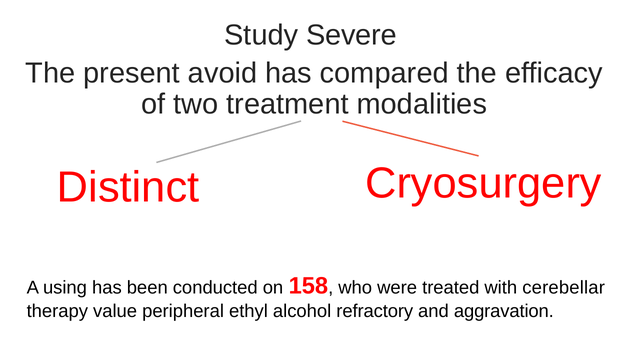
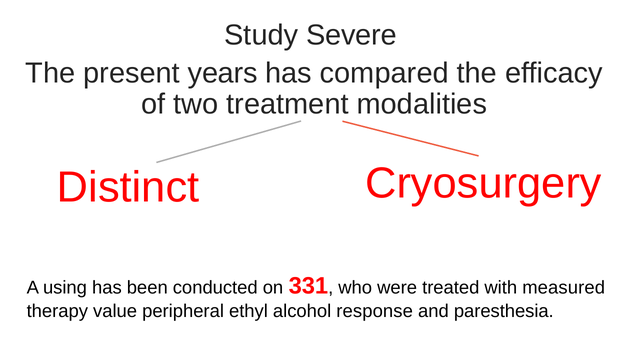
avoid: avoid -> years (223, 73)
158: 158 -> 331 (308, 286)
cerebellar: cerebellar -> measured (564, 287)
refractory: refractory -> response (375, 311)
aggravation: aggravation -> paresthesia (504, 311)
